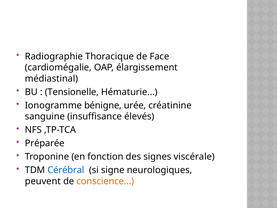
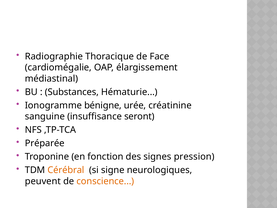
Tensionelle: Tensionelle -> Substances (72, 92)
élevés: élevés -> seront (139, 116)
viscérale: viscérale -> pression (194, 157)
Cérébral colour: blue -> orange (66, 170)
